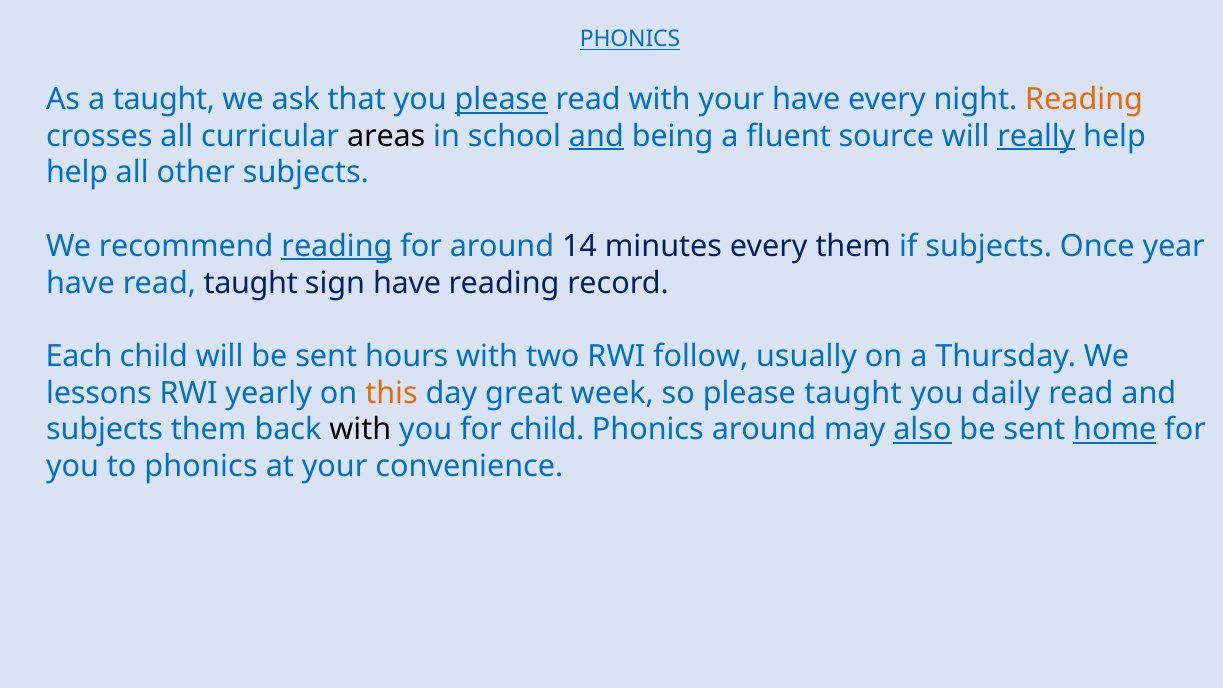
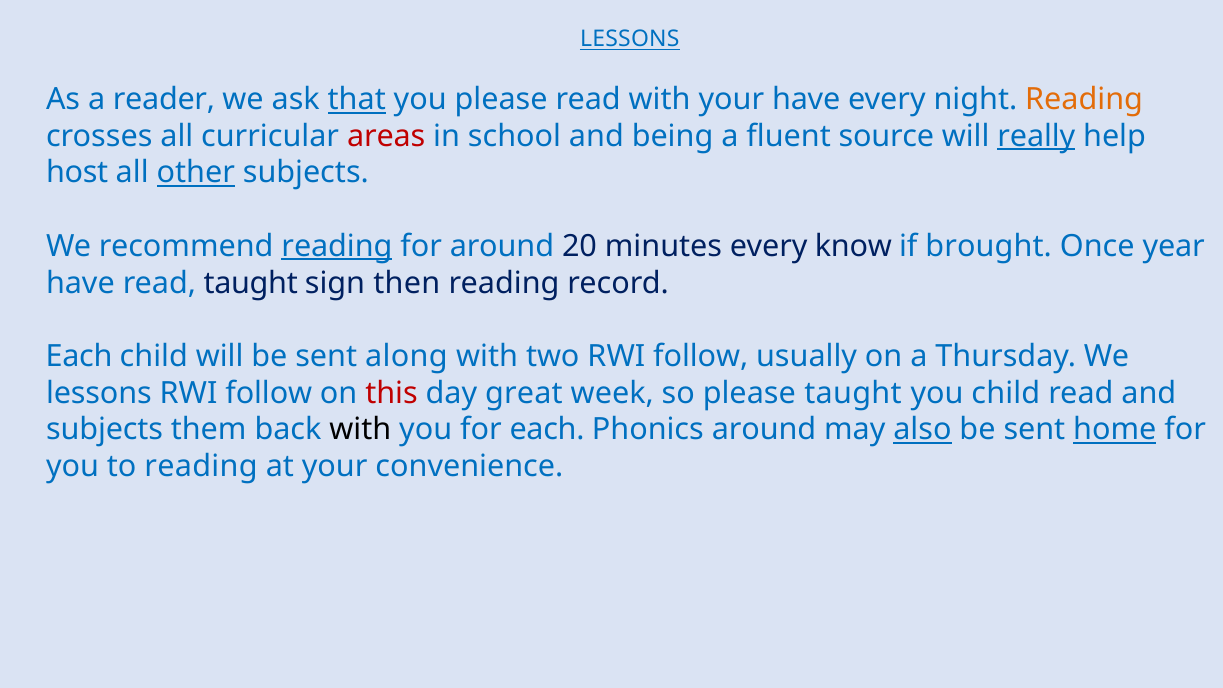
PHONICS: PHONICS -> LESSONS (630, 39)
a taught: taught -> reader (164, 99)
that underline: none -> present (357, 99)
please underline: present -> none (501, 99)
areas colour: black -> red (386, 136)
and underline: present -> none (596, 136)
help: help -> host (77, 173)
other underline: none -> present (196, 173)
14: 14 -> 20 (579, 246)
every them: them -> know (853, 246)
if subjects: subjects -> brought (989, 246)
sign have: have -> then (407, 283)
hours: hours -> along (406, 356)
yearly: yearly -> follow (269, 393)
this colour: orange -> red (392, 393)
you daily: daily -> child (1006, 393)
for child: child -> each (547, 430)
to phonics: phonics -> reading (201, 466)
